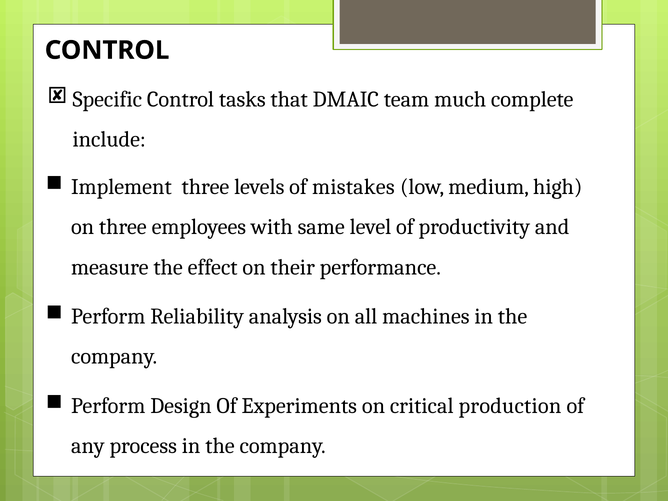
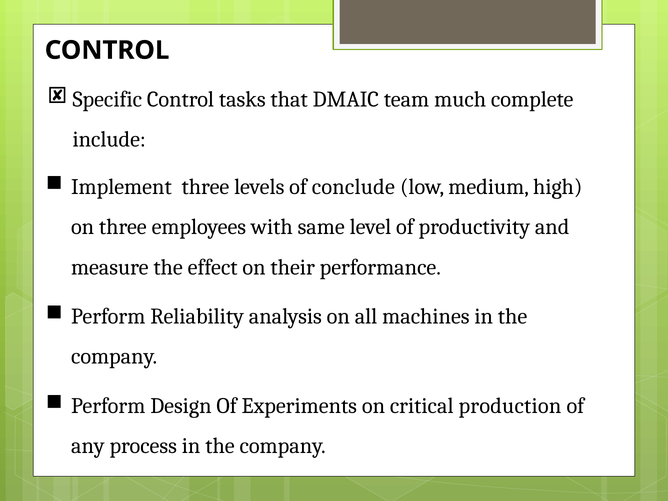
mistakes: mistakes -> conclude (353, 187)
